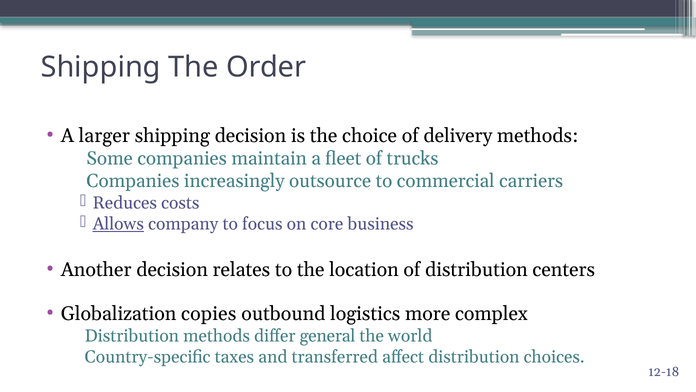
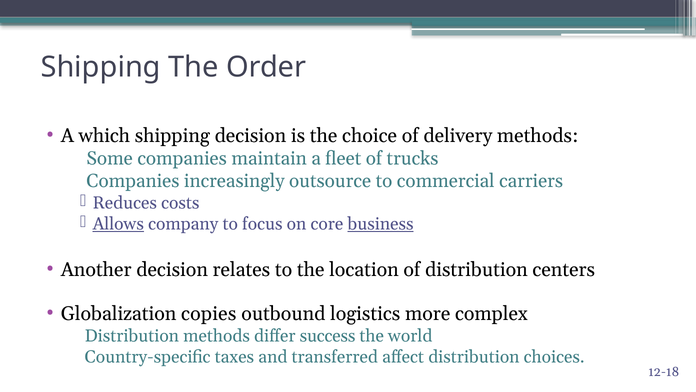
larger: larger -> which (104, 135)
business underline: none -> present (381, 224)
general: general -> success (328, 336)
